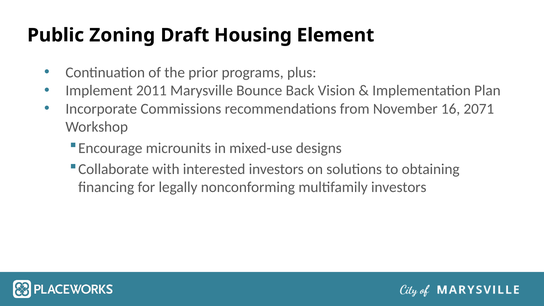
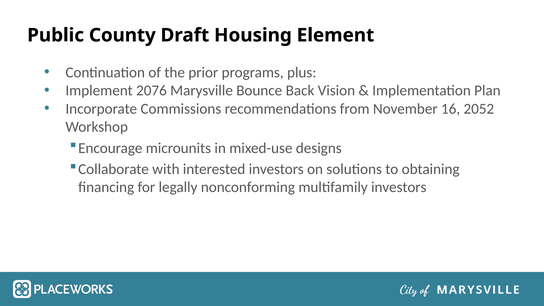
Zoning: Zoning -> County (122, 35)
2011: 2011 -> 2076 (151, 91)
2071: 2071 -> 2052 (479, 109)
